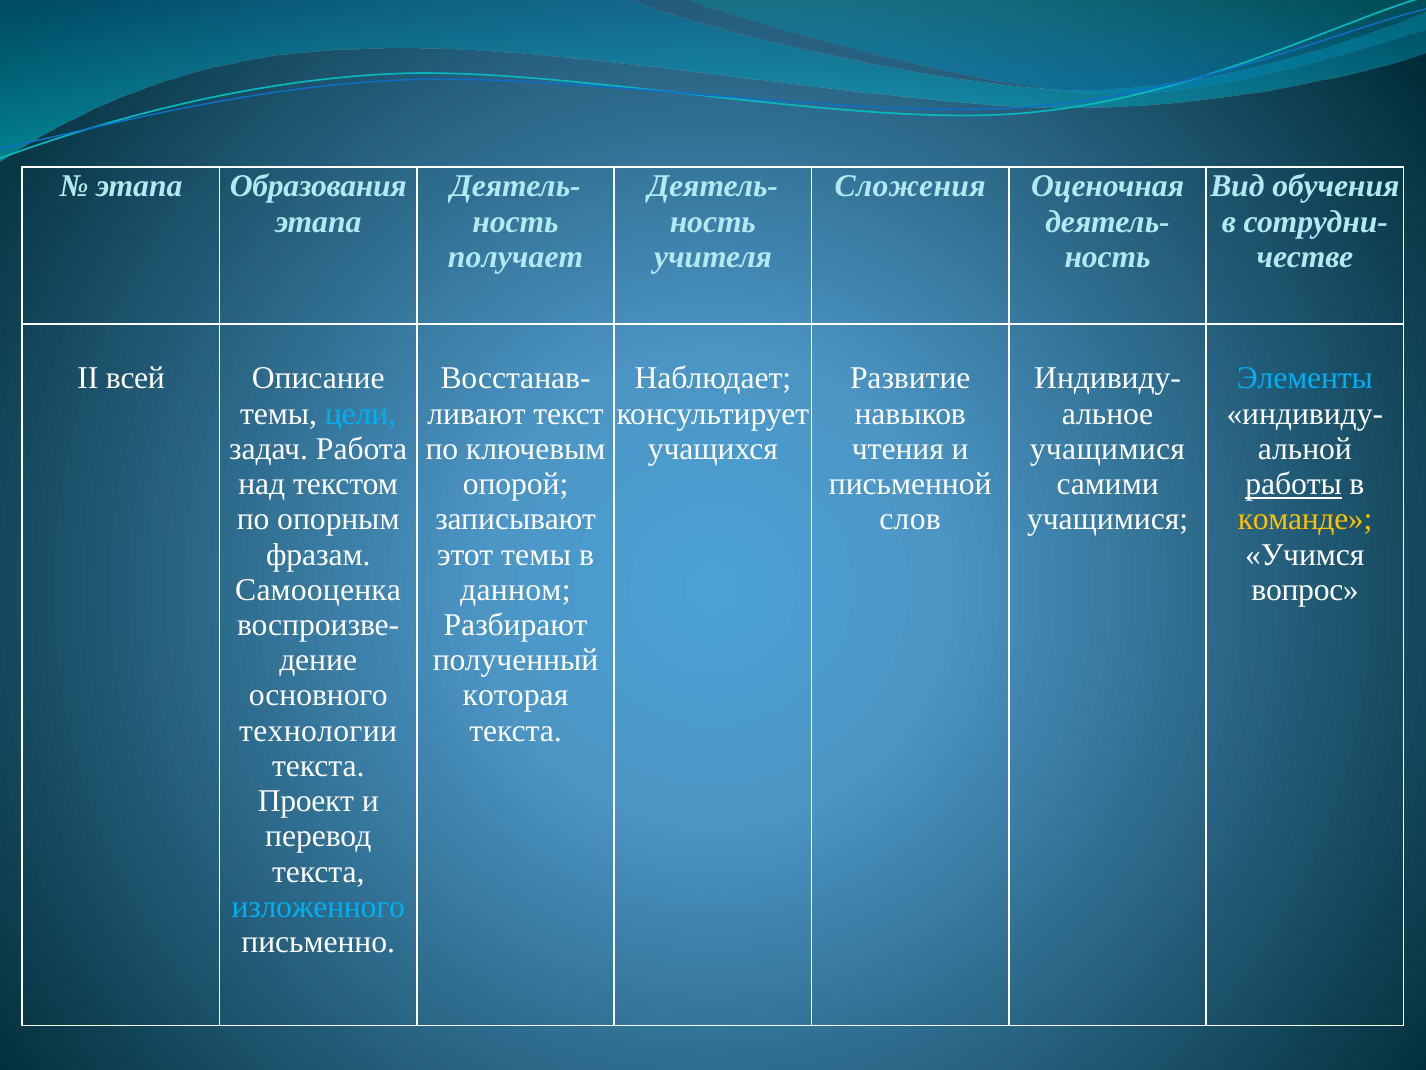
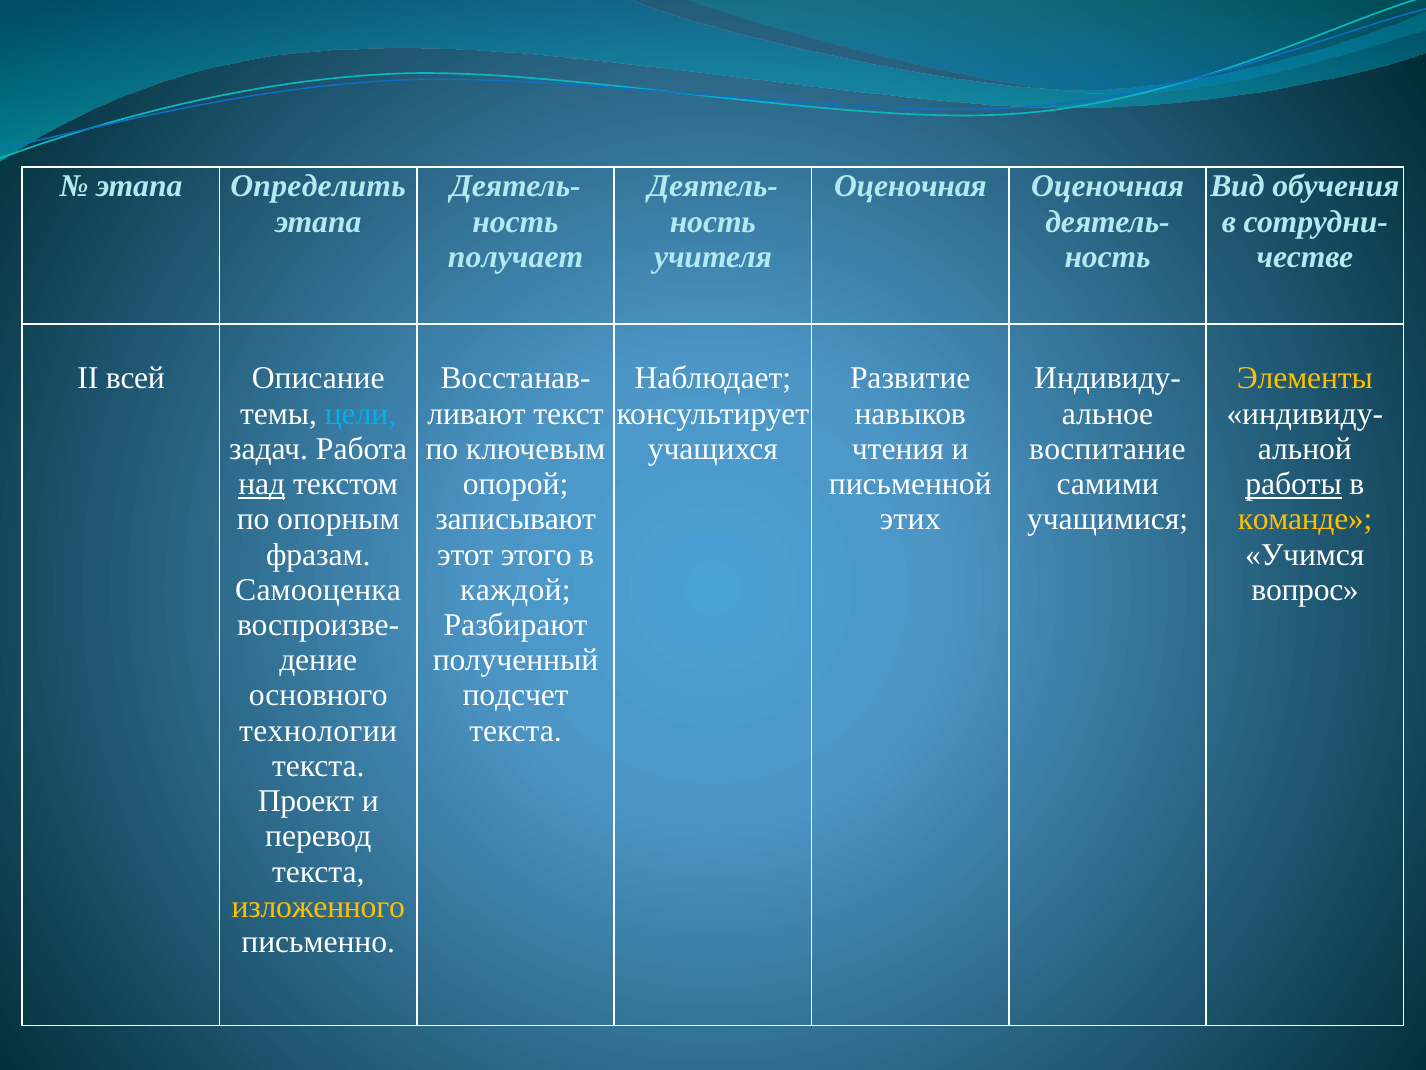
Образования: Образования -> Определить (318, 186)
Сложения: Сложения -> Оценочная (910, 186)
Элементы colour: light blue -> yellow (1305, 378)
учащимися: учащимися -> воспитание (1107, 449)
над underline: none -> present (262, 484)
слов: слов -> этих (910, 519)
этот темы: темы -> этого (536, 554)
данном: данном -> каждой (515, 590)
которая: которая -> подсчет (516, 695)
изложенного colour: light blue -> yellow (318, 906)
